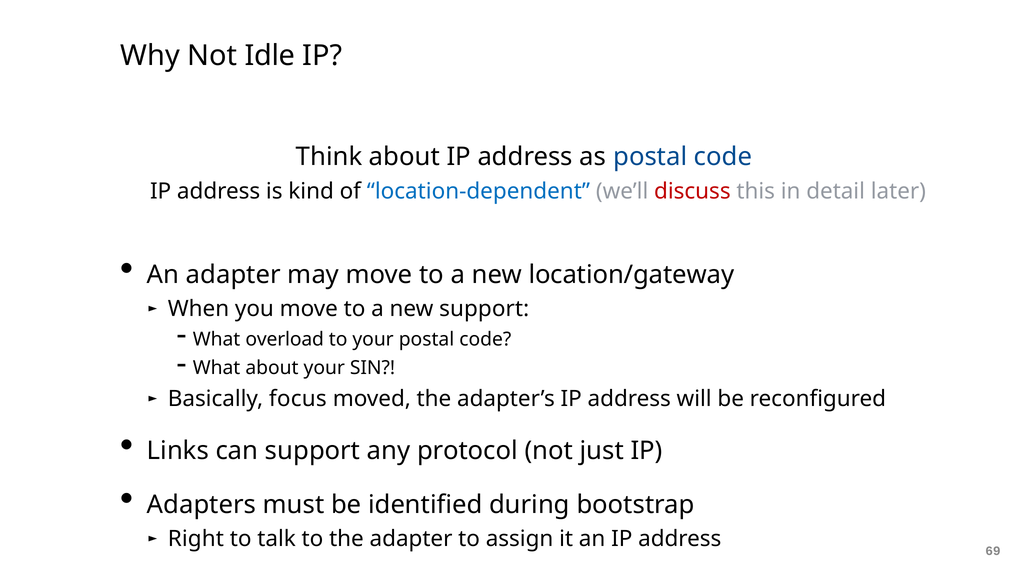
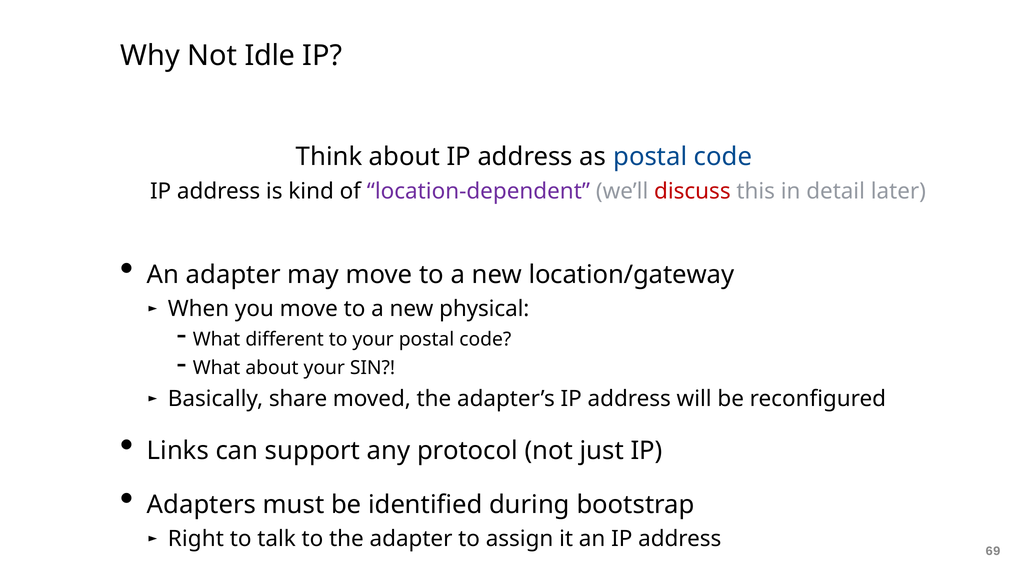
location-dependent colour: blue -> purple (478, 191)
new support: support -> physical (484, 309)
overload: overload -> different (285, 340)
focus: focus -> share (298, 399)
